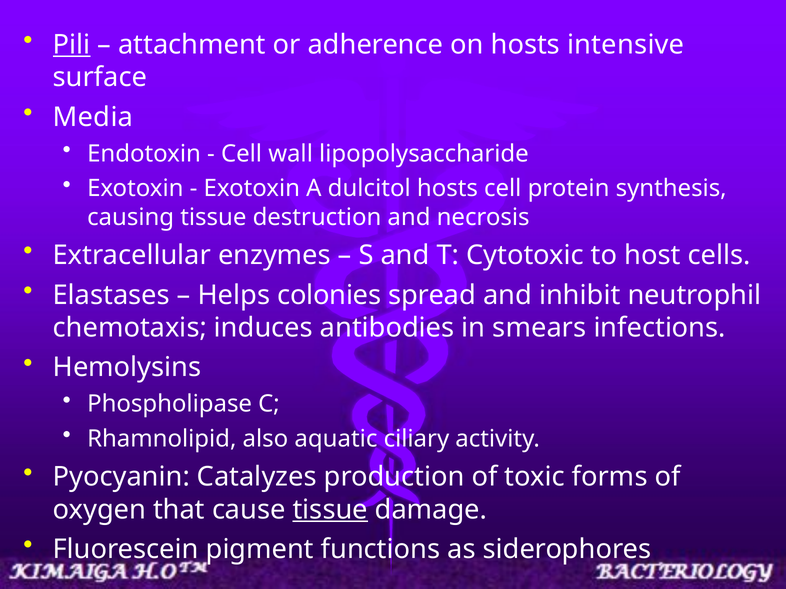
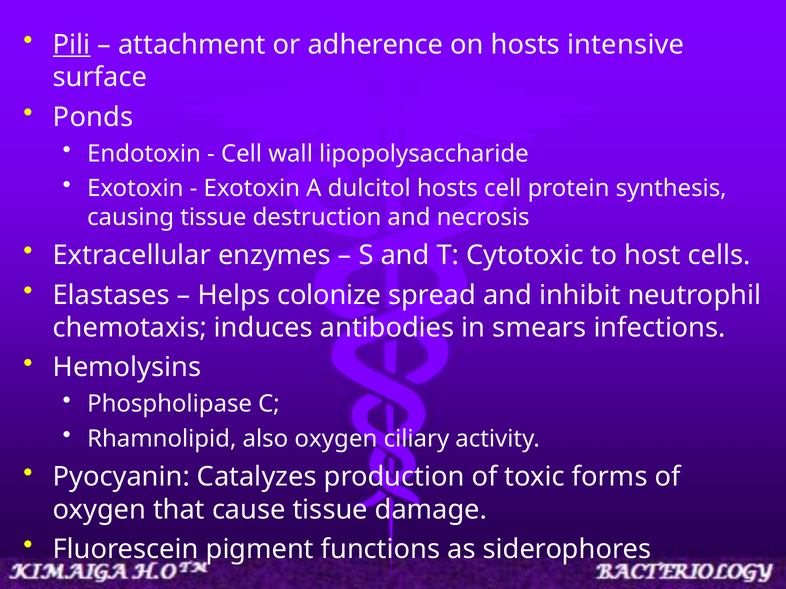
Media: Media -> Ponds (93, 117)
colonies: colonies -> colonize (329, 295)
also aquatic: aquatic -> oxygen (336, 439)
tissue underline: present -> none (330, 510)
